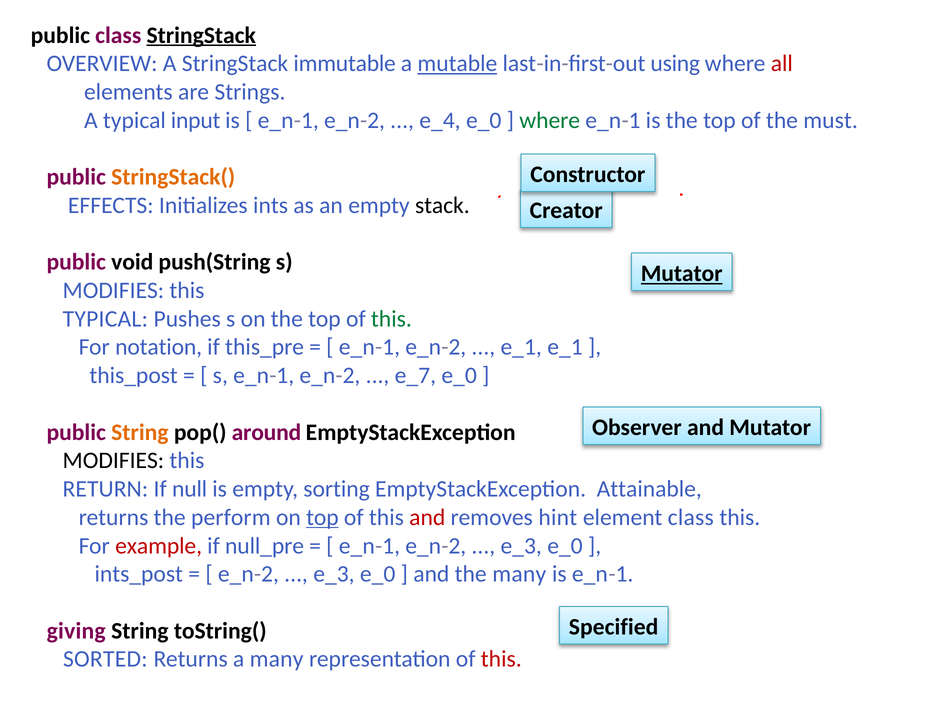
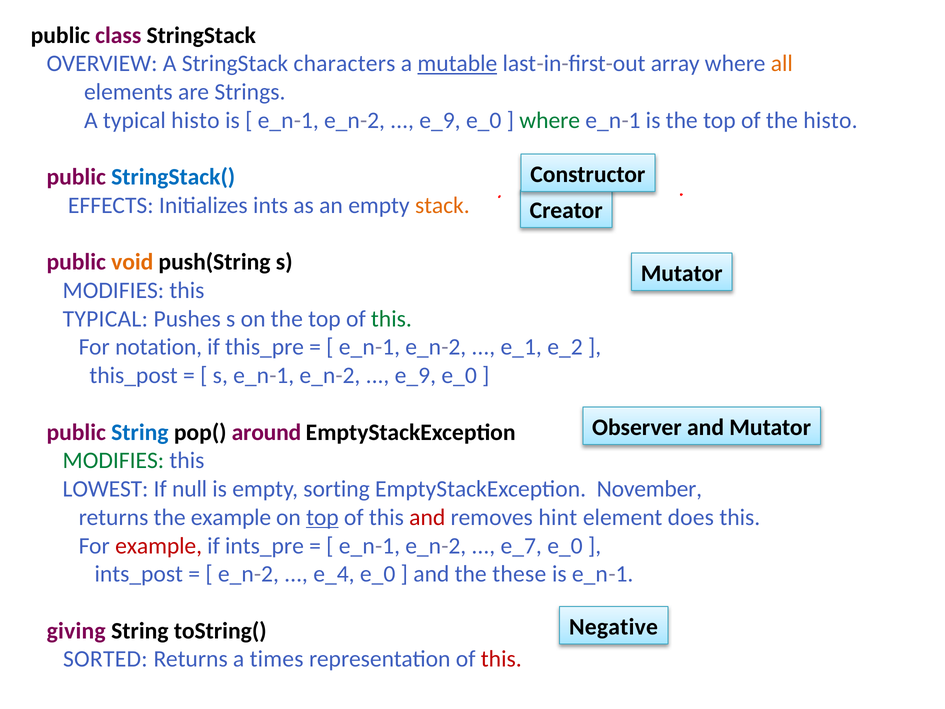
StringStack underline: present -> none (201, 35)
immutable: immutable -> characters (344, 64)
using: using -> array (675, 64)
all colour: red -> orange (782, 64)
typical input: input -> histo (195, 120)
e_4: e_4 -> e_9 (440, 120)
the must: must -> histo (831, 120)
StringStack( colour: orange -> blue (173, 177)
stack colour: black -> orange (442, 205)
void colour: black -> orange (132, 262)
Mutator underline: present -> none (682, 273)
e_1 e_1: e_1 -> e_2 (565, 347)
e_7: e_7 -> e_9 (415, 375)
String colour: orange -> blue (140, 432)
MODIFIES colour: black -> green (113, 460)
RETURN: RETURN -> LOWEST (106, 489)
Attainable: Attainable -> November (649, 489)
the perform: perform -> example (231, 517)
element class: class -> does (691, 517)
null_pre: null_pre -> ints_pre (265, 546)
e_3: e_3 -> e_7 (521, 546)
e_3: e_3 -> e_4 (334, 574)
the many: many -> these (519, 574)
Specified: Specified -> Negative (613, 627)
a many: many -> times (277, 659)
